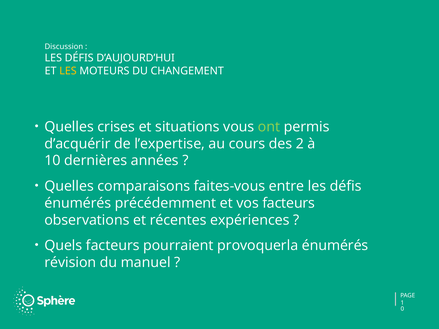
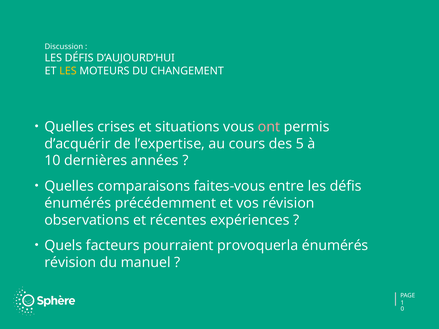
ont colour: light green -> pink (269, 127)
2: 2 -> 5 (300, 144)
vos facteurs: facteurs -> révision (289, 203)
